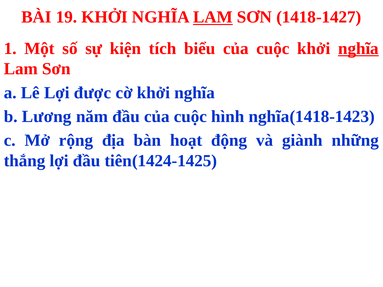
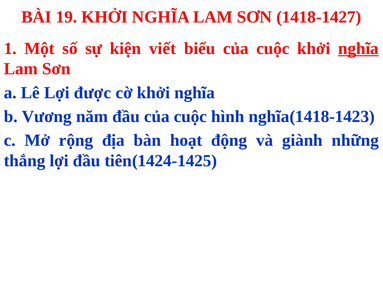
LAM underline: present -> none (213, 17)
tích: tích -> viết (163, 48)
Lương: Lương -> Vương (47, 117)
